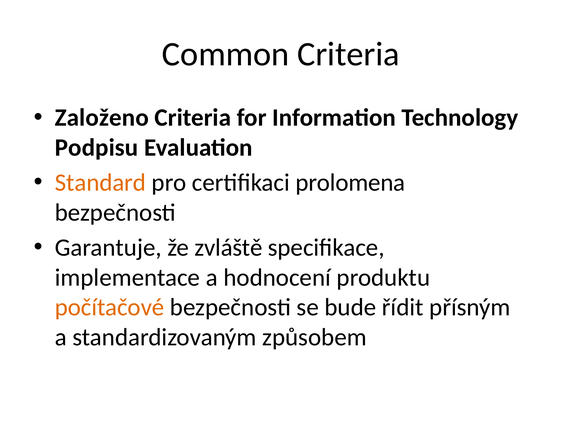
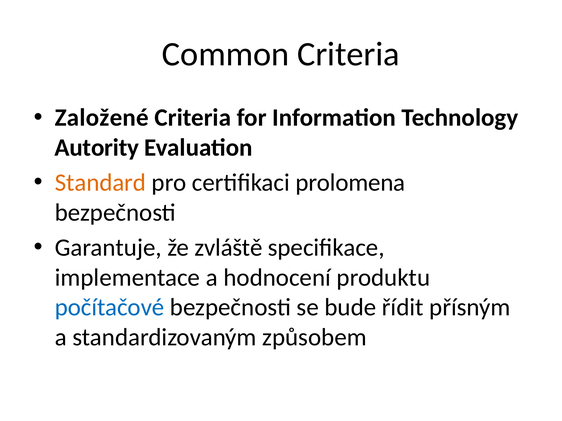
Založeno: Založeno -> Založené (102, 118)
Podpisu: Podpisu -> Autority (97, 148)
počítačové colour: orange -> blue (110, 308)
